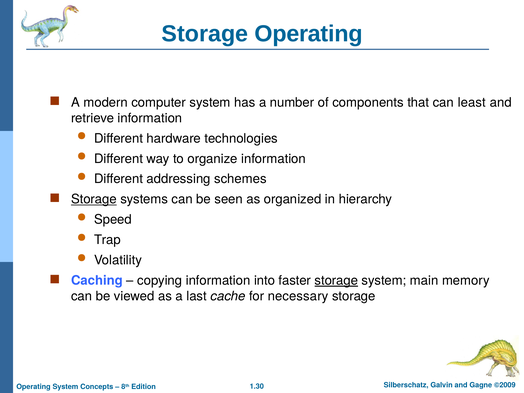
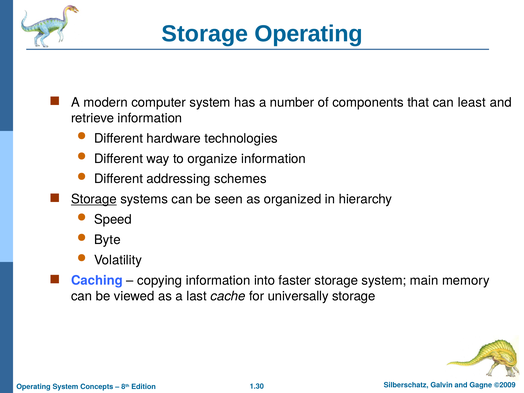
Trap: Trap -> Byte (107, 240)
storage underline: present -> none (336, 280)
necessary: necessary -> universally (298, 296)
